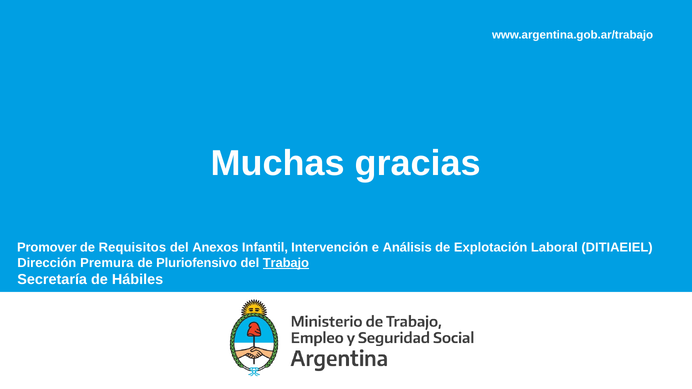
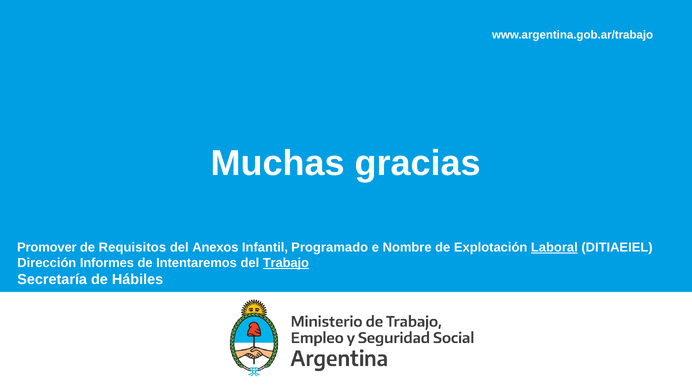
Intervención: Intervención -> Programado (330, 248)
Análisis: Análisis -> Nombre (407, 248)
Laboral underline: none -> present (554, 248)
Premura: Premura -> Informes (107, 263)
Pluriofensivo: Pluriofensivo -> Intentaremos (197, 263)
